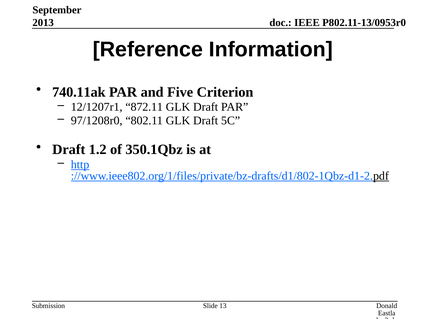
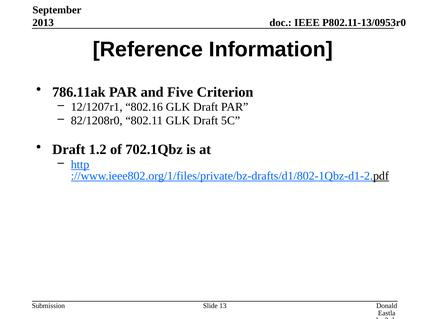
740.11ak: 740.11ak -> 786.11ak (79, 92)
872.11: 872.11 -> 802.16 (144, 107)
97/1208r0: 97/1208r0 -> 82/1208r0 (97, 121)
350.1Qbz: 350.1Qbz -> 702.1Qbz (154, 150)
